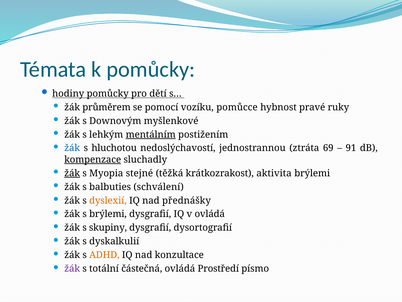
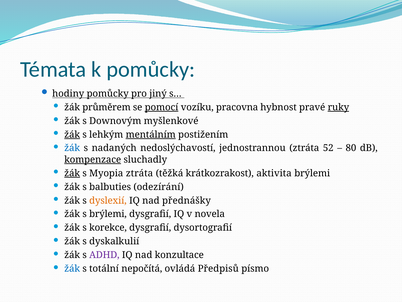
dětí: dětí -> jiný (158, 93)
pomocí underline: none -> present (162, 107)
pomůcce: pomůcce -> pracovna (237, 107)
ruky underline: none -> present (338, 107)
žák underline: none -> present (72, 134)
hluchotou: hluchotou -> nadaných (114, 148)
69: 69 -> 52 (328, 148)
91: 91 -> 80 (351, 148)
Myopia stejné: stejné -> ztráta (139, 173)
schválení: schválení -> odezírání (159, 187)
v ovládá: ovládá -> novela (210, 214)
skupiny: skupiny -> korekce (108, 227)
ADHD colour: orange -> purple (104, 255)
žák colour: purple -> blue (72, 268)
částečná: částečná -> nepočítá (142, 268)
Prostředí: Prostředí -> Předpisů (218, 268)
